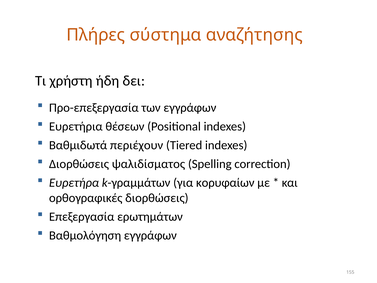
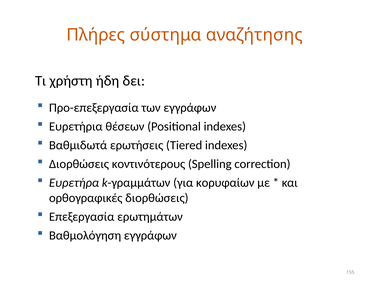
περιέχουν: περιέχουν -> ερωτήσεις (137, 145)
ψαλιδίσματος: ψαλιδίσματος -> κοντινότερους (149, 164)
